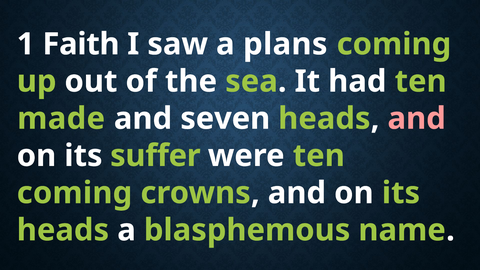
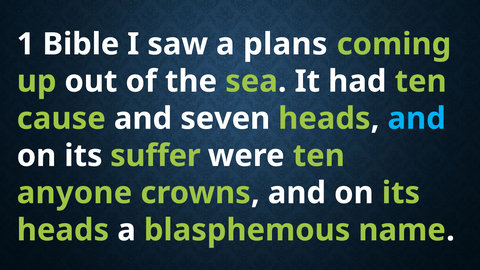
Faith: Faith -> Bible (81, 44)
made: made -> cause (61, 119)
and colour: pink -> light blue (417, 119)
coming: coming -> anyone (74, 193)
